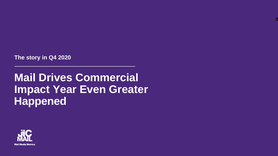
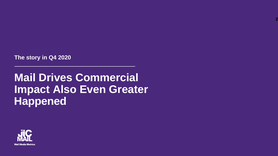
Year: Year -> Also (65, 90)
